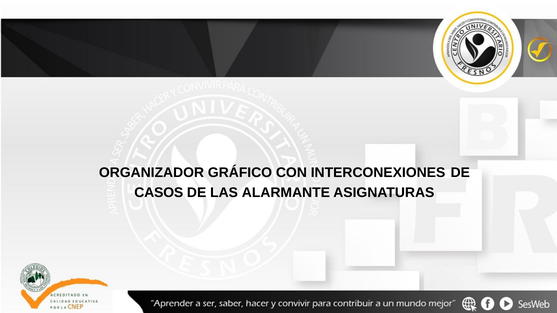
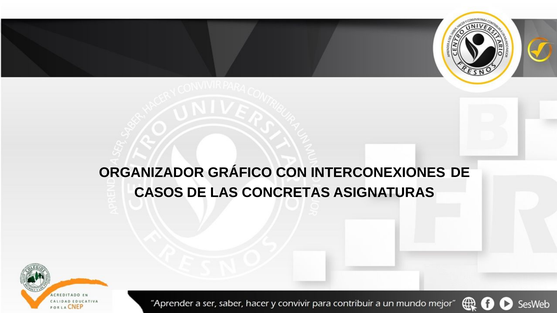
ALARMANTE: ALARMANTE -> CONCRETAS (286, 193)
